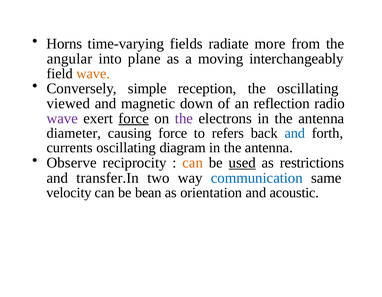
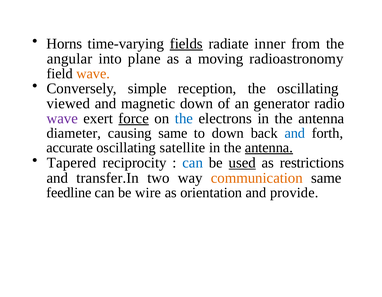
fields underline: none -> present (186, 44)
more: more -> inner (270, 44)
interchangeably: interchangeably -> radioastronomy (296, 59)
reflection: reflection -> generator (282, 104)
the colour: purple -> blue (184, 118)
causing force: force -> same (173, 133)
to refers: refers -> down (228, 133)
currents: currents -> accurate (70, 148)
diagram: diagram -> satellite (183, 148)
antenna underline: none -> present (269, 148)
Observe: Observe -> Tapered (72, 163)
can colour: orange -> blue (193, 163)
communication colour: blue -> orange (257, 178)
velocity: velocity -> feedline (69, 193)
bean: bean -> wire (148, 193)
acoustic: acoustic -> provide (294, 193)
